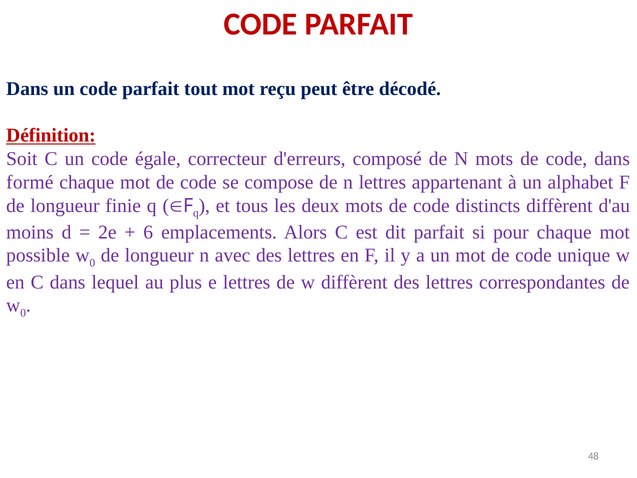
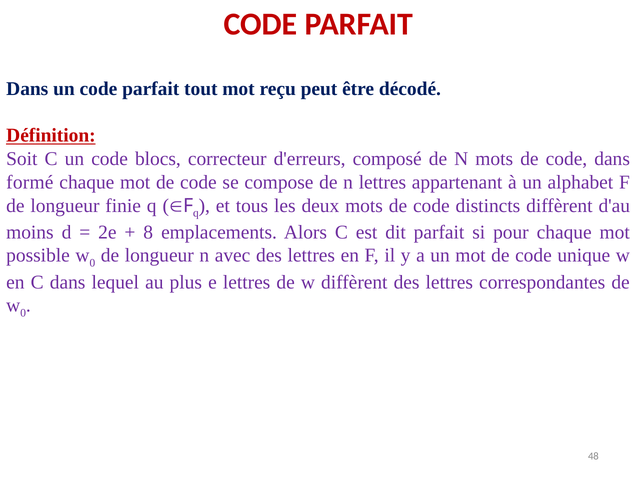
égale: égale -> blocs (158, 159)
6: 6 -> 8 (148, 232)
